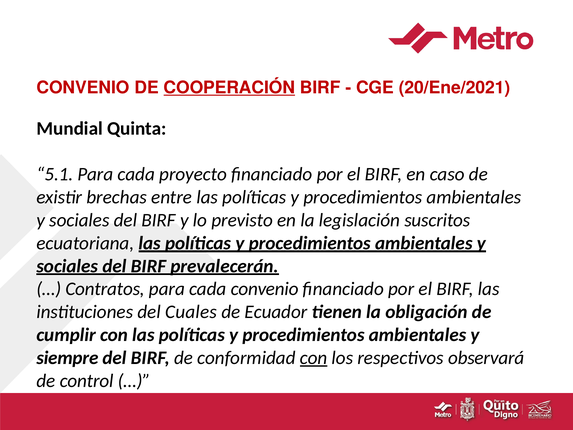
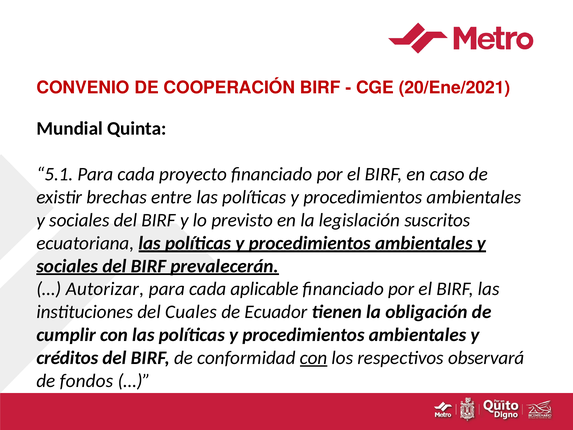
COOPERACIÓN underline: present -> none (229, 88)
Contratos: Contratos -> Autorizar (105, 289)
cada convenio: convenio -> aplicable (265, 289)
siempre: siempre -> créditos (67, 358)
control: control -> fondos (86, 380)
